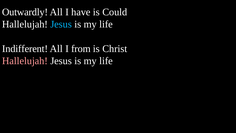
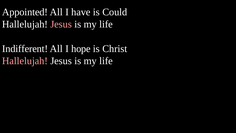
Outwardly: Outwardly -> Appointed (25, 12)
Jesus colour: light blue -> pink (61, 24)
from: from -> hope (81, 49)
